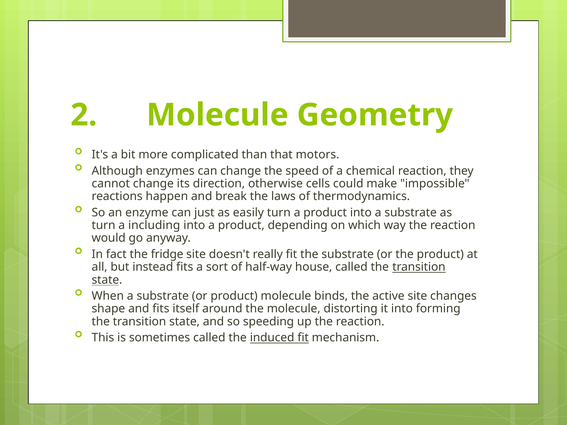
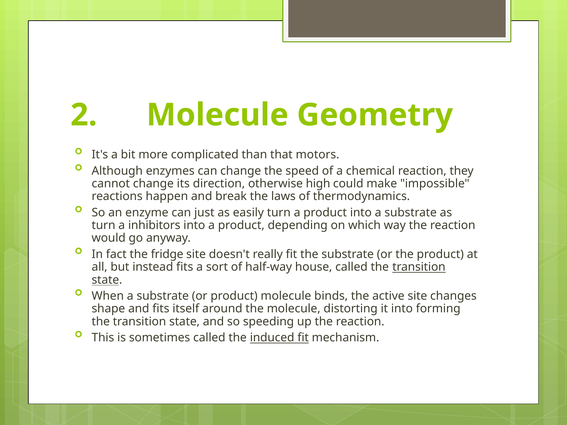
cells: cells -> high (318, 184)
including: including -> inhibitors (154, 225)
